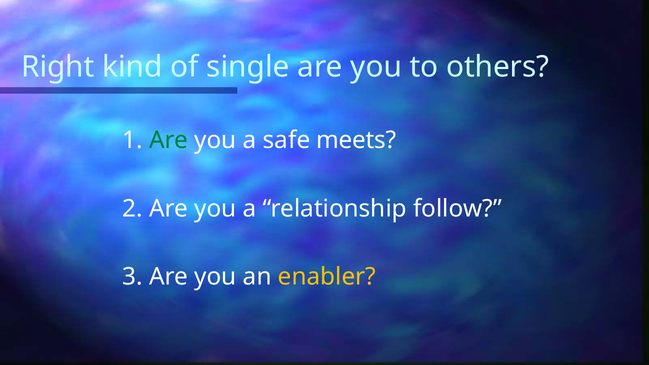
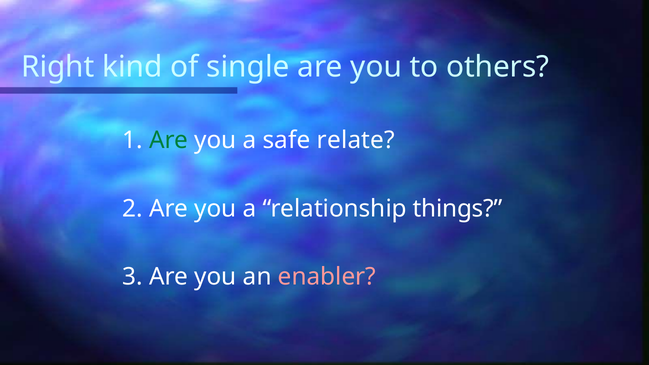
meets: meets -> relate (356, 140)
follow: follow -> things (458, 209)
enabler colour: yellow -> pink (327, 277)
